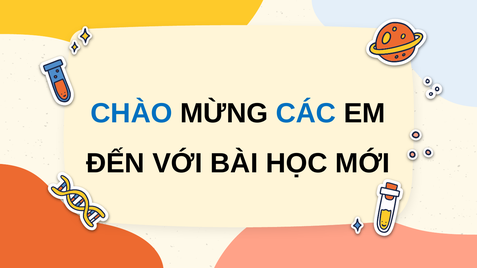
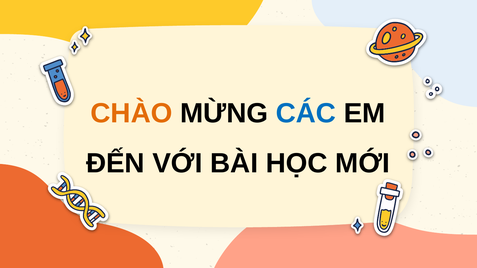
CHÀO colour: blue -> orange (131, 114)
